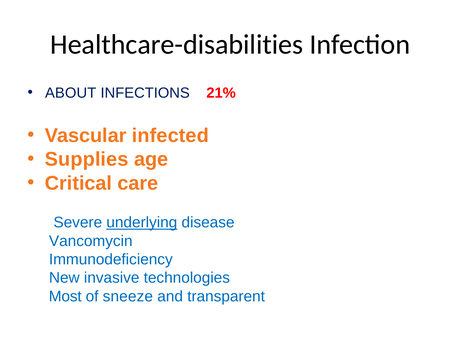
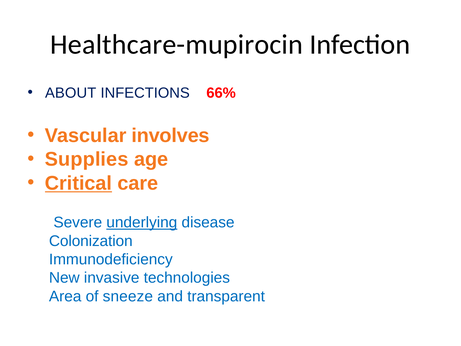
Healthcare-disabilities: Healthcare-disabilities -> Healthcare-mupirocin (177, 45)
21%: 21% -> 66% (221, 93)
infected: infected -> involves (171, 135)
Critical underline: none -> present (79, 183)
Vancomycin: Vancomycin -> Colonization (91, 241)
Most: Most -> Area (65, 296)
